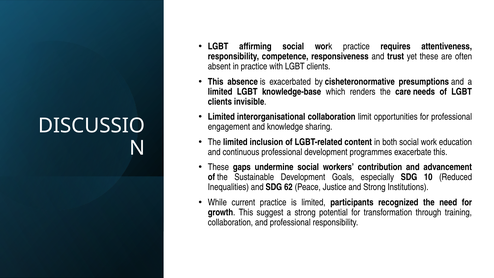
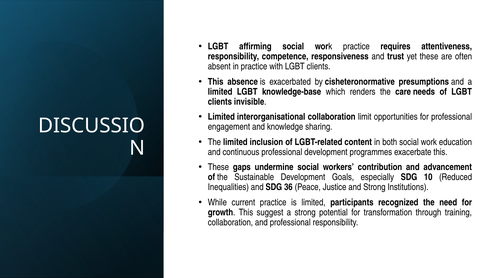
62: 62 -> 36 (288, 187)
